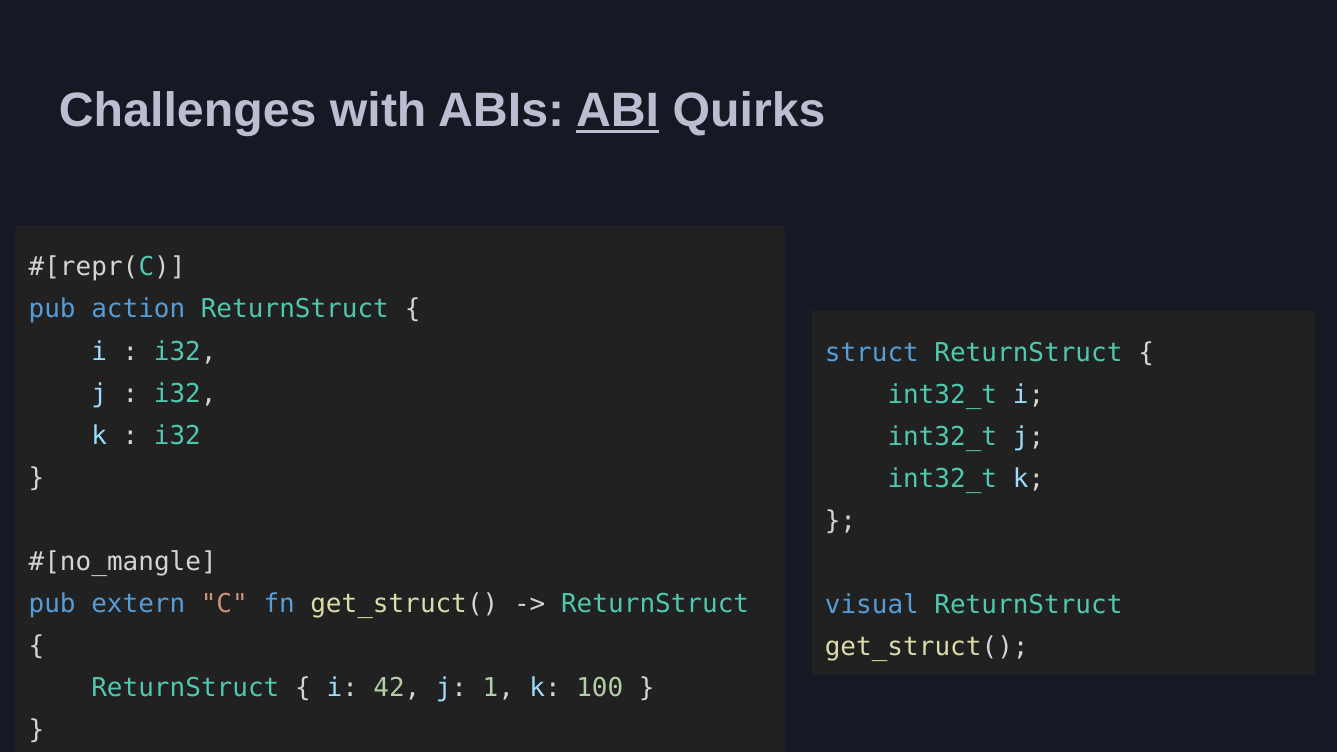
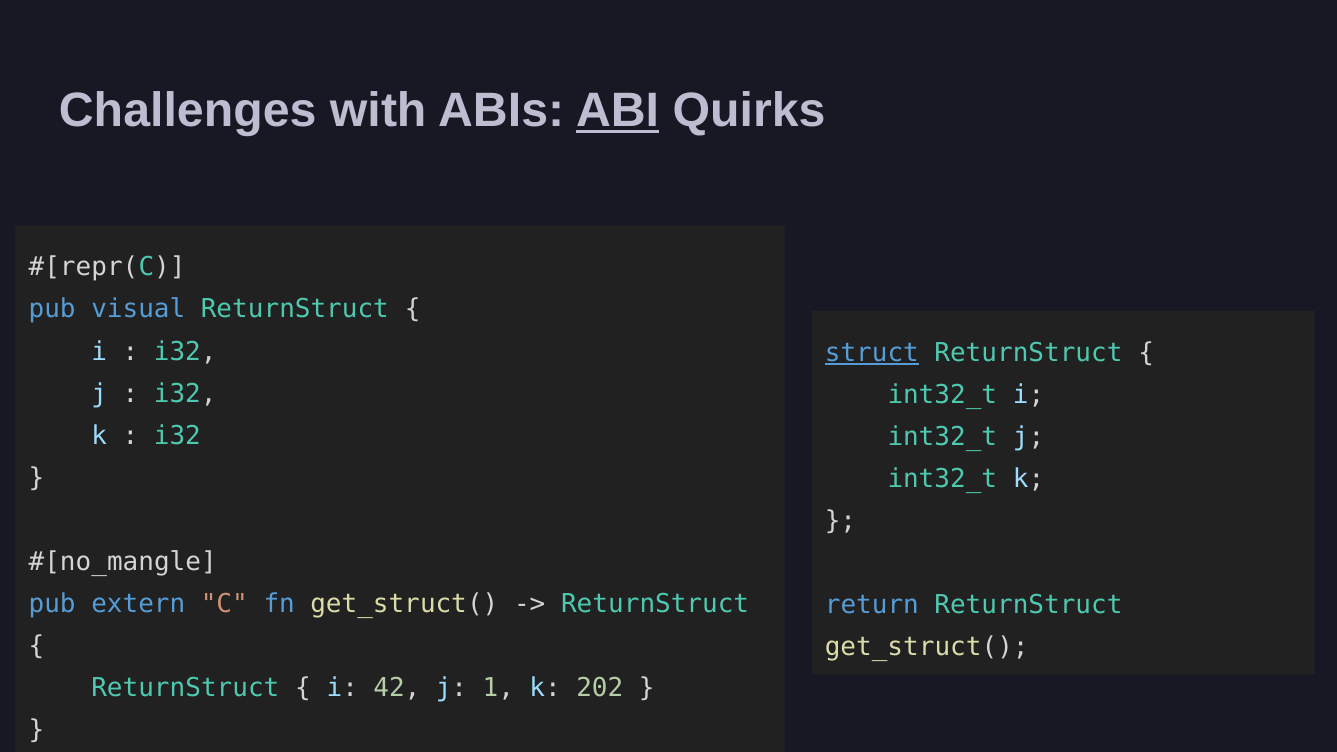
action: action -> visual (138, 309)
struct underline: none -> present (872, 353)
visual: visual -> return (872, 605)
100: 100 -> 202 (600, 688)
